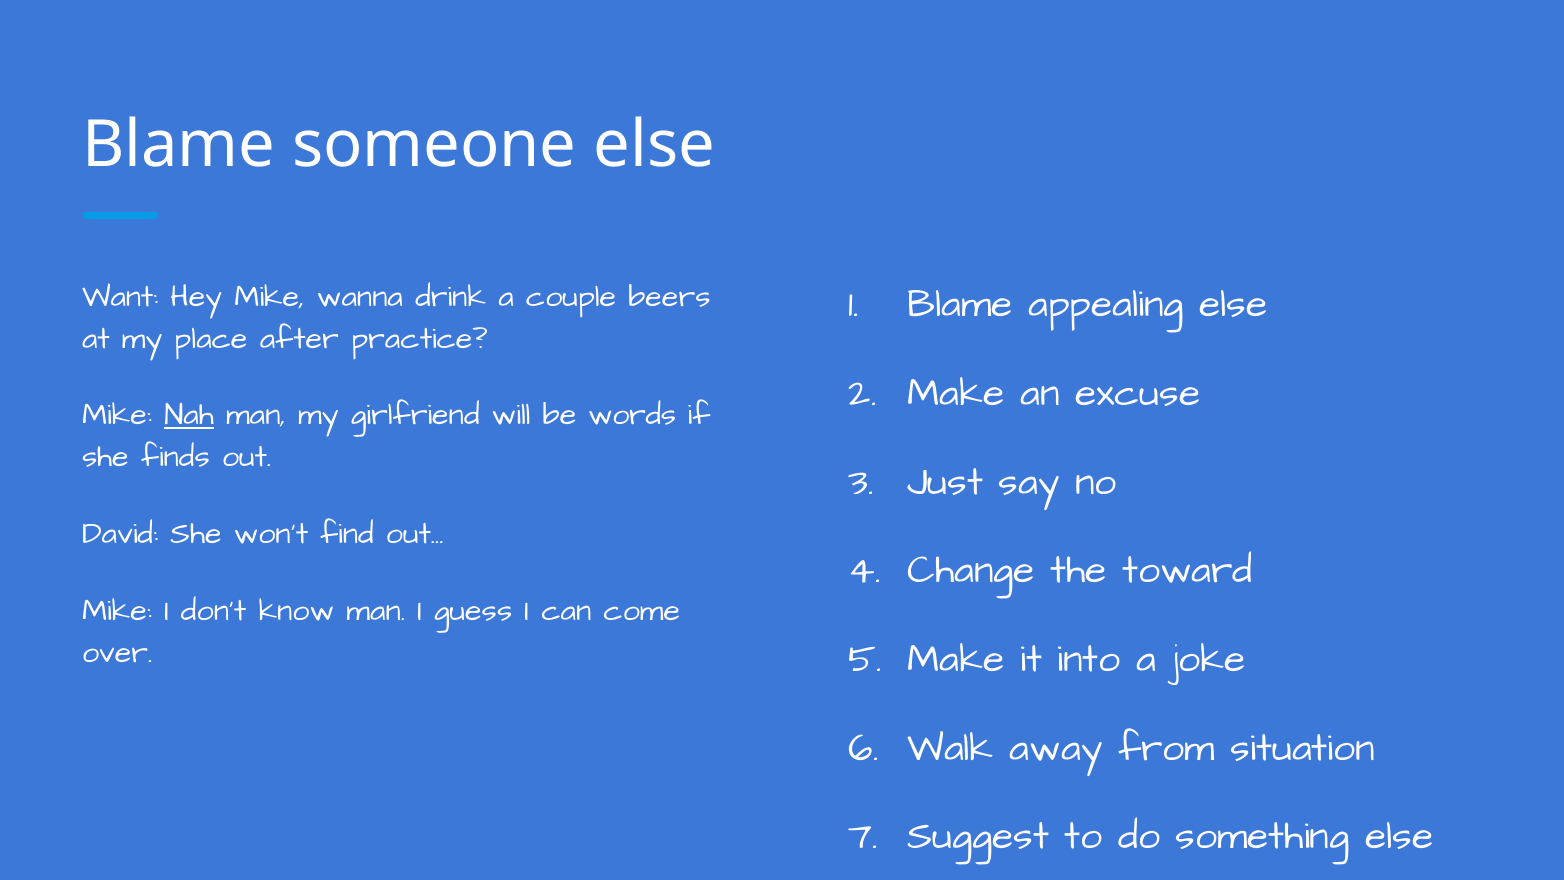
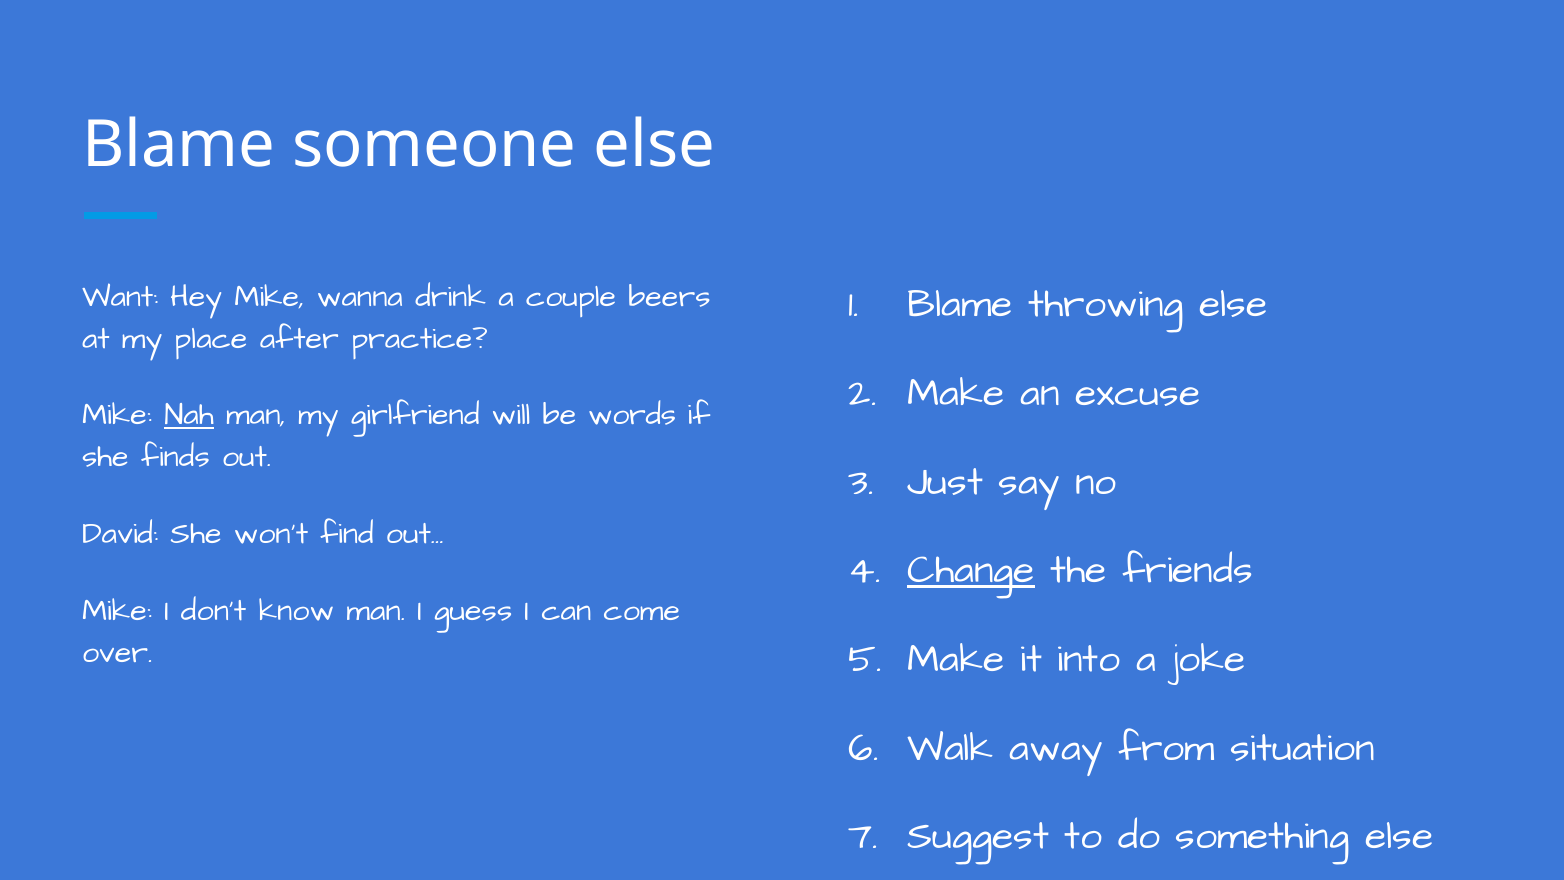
appealing: appealing -> throwing (1106, 304)
Change underline: none -> present (971, 570)
toward: toward -> friends (1188, 570)
